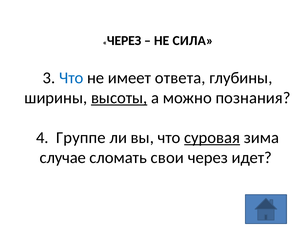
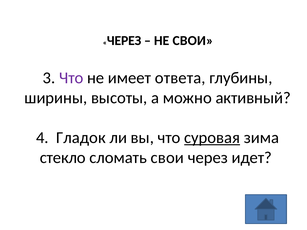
НЕ СИЛА: СИЛА -> СВОИ (193, 41)
Что colour: blue -> purple (71, 78)
высоты underline: present -> none (119, 98)
познания: познания -> активный (253, 98)
Группе: Группе -> Гладок (81, 138)
случае: случае -> стекло (63, 158)
